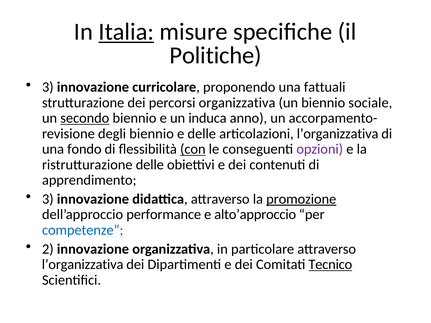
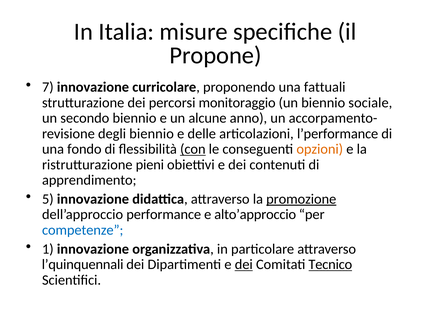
Italia underline: present -> none (126, 32)
Politiche: Politiche -> Propone (215, 55)
3: 3 -> 7 (48, 87)
percorsi organizzativa: organizzativa -> monitoraggio (237, 103)
secondo underline: present -> none (85, 118)
induca: induca -> alcune (207, 118)
articolazioni l’organizzativa: l’organizzativa -> l’performance (338, 134)
opzioni colour: purple -> orange (320, 149)
ristrutturazione delle: delle -> pieni (150, 165)
3: 3 -> 5 (48, 199)
2: 2 -> 1 (48, 249)
l’organizzativa: l’organizzativa -> l’quinquennali (83, 265)
dei underline: none -> present (244, 265)
